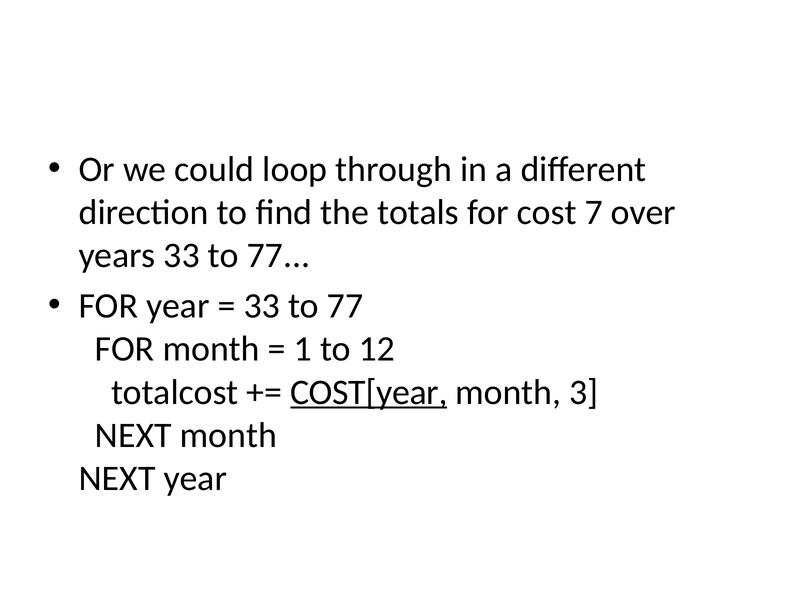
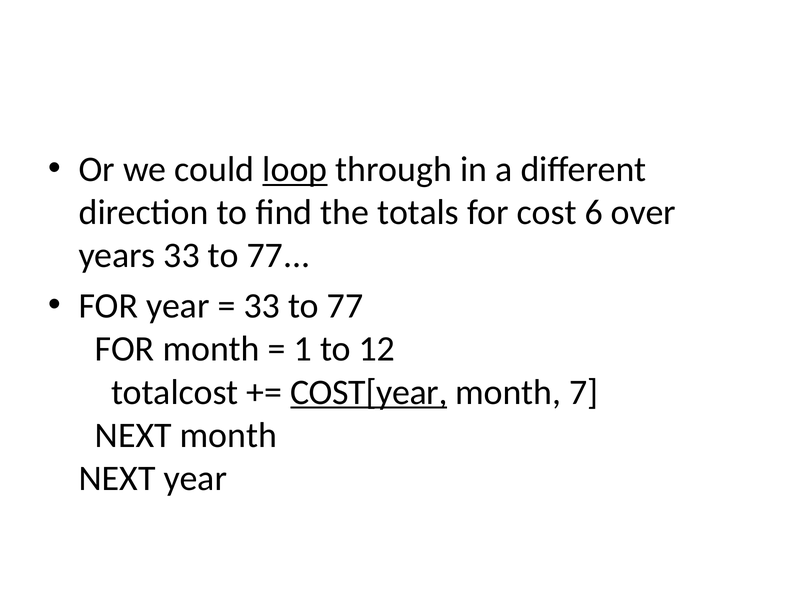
loop underline: none -> present (295, 169)
7: 7 -> 6 (594, 213)
3: 3 -> 7 (584, 392)
